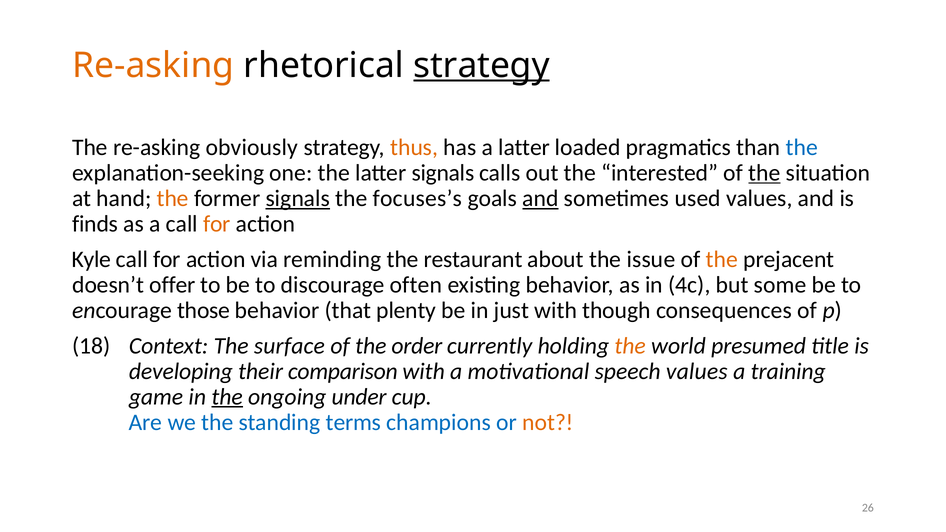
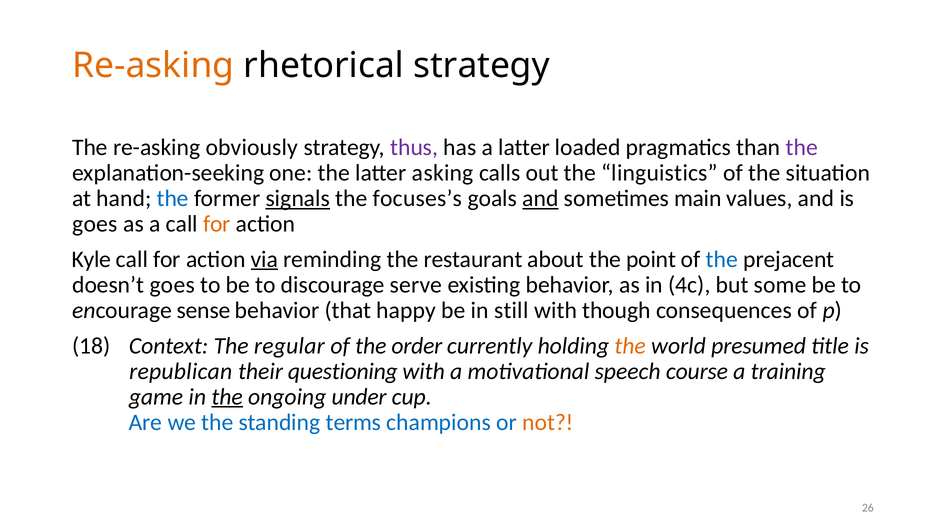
strategy underline: present -> none (482, 65)
thus colour: orange -> purple (414, 147)
the colour: blue -> purple (802, 147)
latter signals: signals -> asking (443, 173)
interested: interested -> linguistics (660, 173)
the underline: present -> none (764, 173)
the colour: orange -> blue (173, 198)
used: used -> main (698, 198)
finds: finds -> goes (95, 224)
via underline: none -> present (264, 259)
issue: issue -> point (651, 259)
the colour: orange -> blue (722, 259)
doesn’t offer: offer -> goes (172, 285)
often: often -> serve (416, 285)
those: those -> sense (204, 310)
plenty: plenty -> happy (406, 310)
just: just -> still (511, 310)
surface: surface -> regular (289, 346)
developing: developing -> republican (181, 371)
comparison: comparison -> questioning (343, 371)
speech values: values -> course (697, 371)
